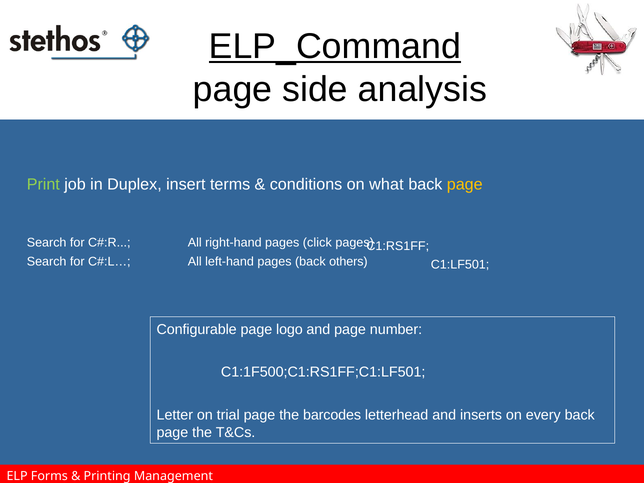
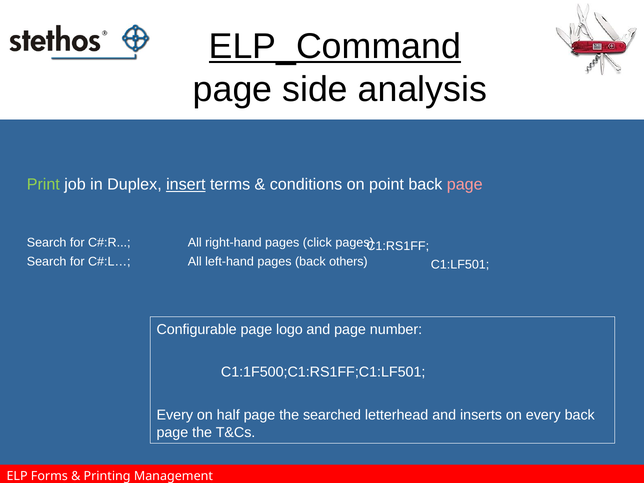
insert underline: none -> present (186, 185)
what: what -> point (387, 185)
page colour: yellow -> pink (465, 185)
Letter: Letter -> Every (175, 415)
trial: trial -> half (228, 415)
barcodes: barcodes -> searched (332, 415)
